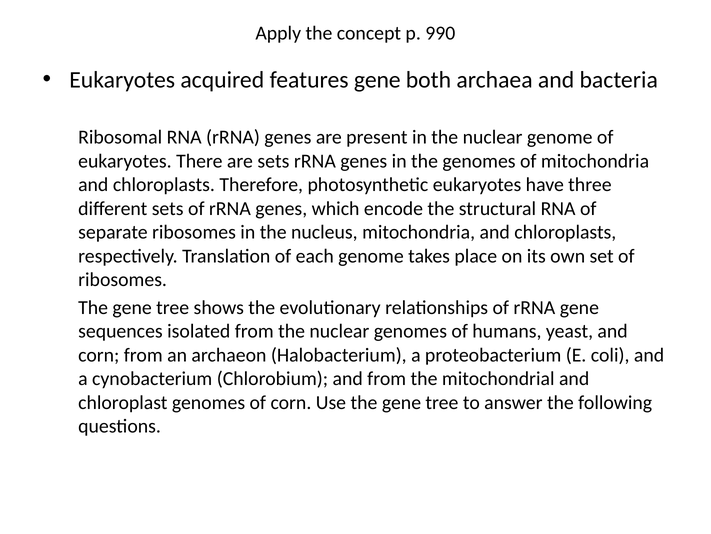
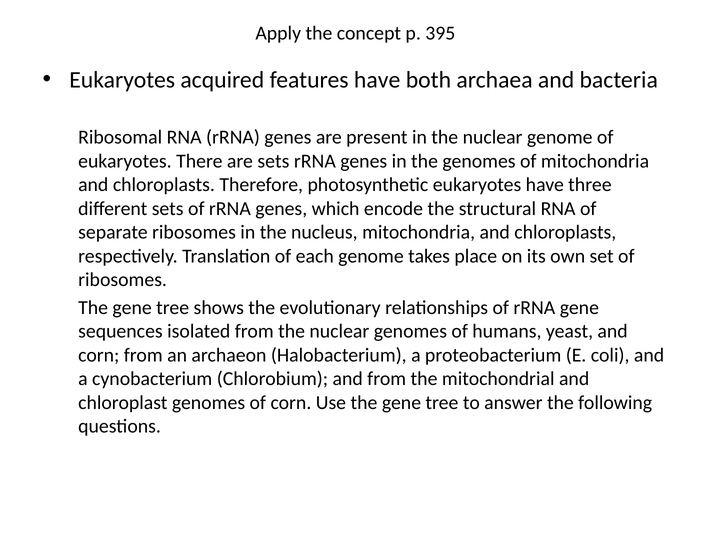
990: 990 -> 395 (440, 33)
features gene: gene -> have (377, 80)
